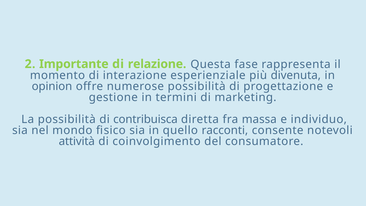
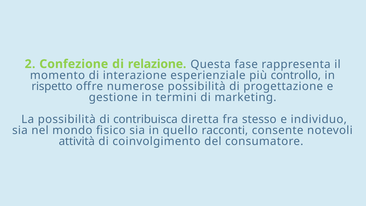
Importante: Importante -> Confezione (74, 64)
divenuta: divenuta -> controllo (296, 75)
opinion: opinion -> rispetto (52, 86)
massa: massa -> stesso (259, 119)
